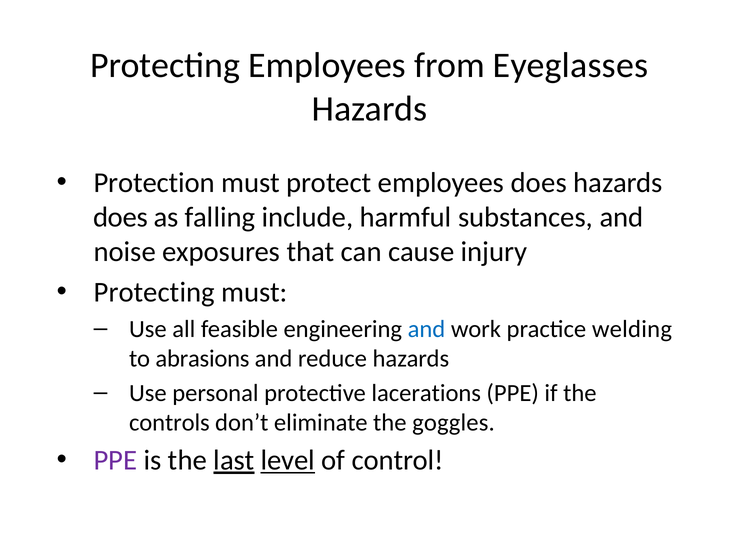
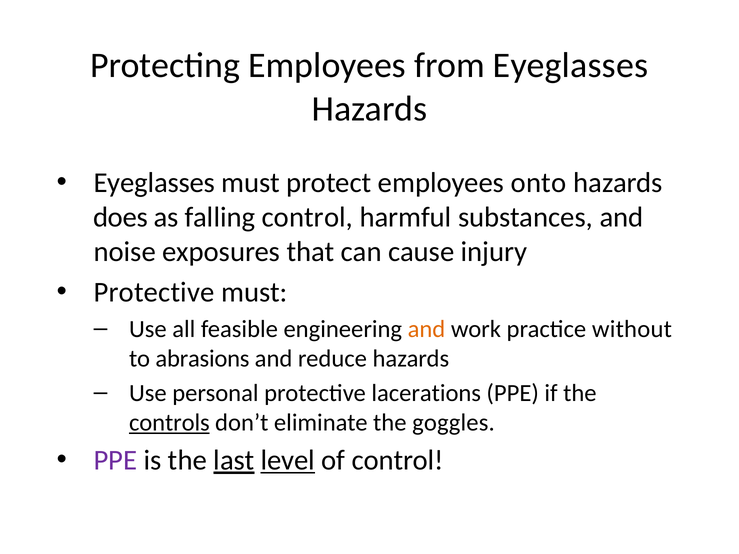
Protection: Protection -> Eyeglasses (154, 183)
employees does: does -> onto (539, 183)
falling include: include -> control (307, 218)
Protecting: Protecting -> Protective (154, 292)
and colour: blue -> orange (427, 329)
welding: welding -> without (632, 329)
controls underline: none -> present (169, 423)
